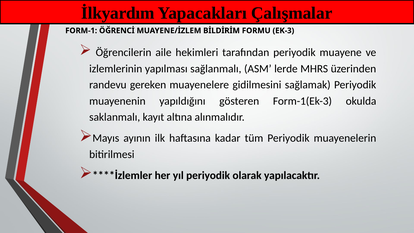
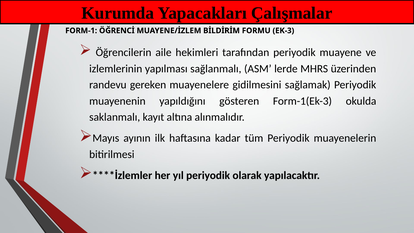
İlkyardım: İlkyardım -> Kurumda (118, 13)
